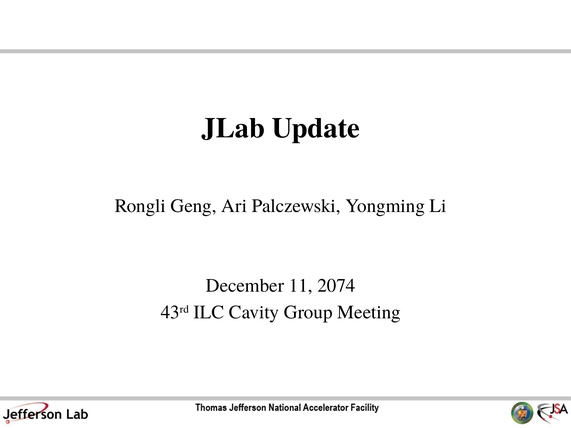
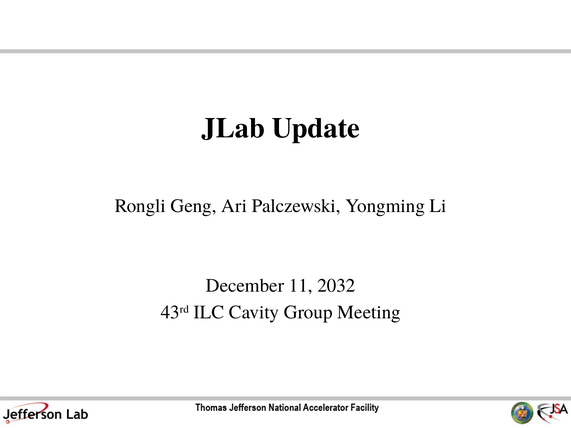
2074: 2074 -> 2032 (336, 286)
